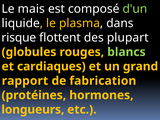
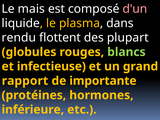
d'un colour: light green -> pink (135, 9)
risque: risque -> rendu (19, 38)
cardiaques: cardiaques -> infectieuse (51, 66)
fabrication: fabrication -> importante (103, 81)
longueurs: longueurs -> inférieure (33, 110)
